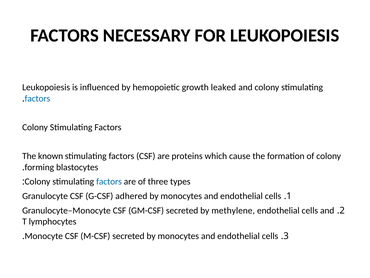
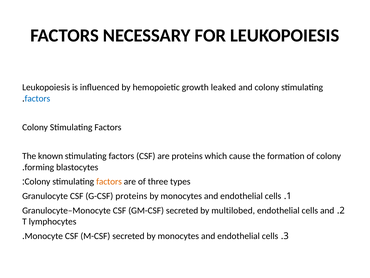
factors colour: blue -> orange (109, 181)
G-CSF adhered: adhered -> proteins (131, 196)
methylene: methylene -> multilobed (233, 210)
